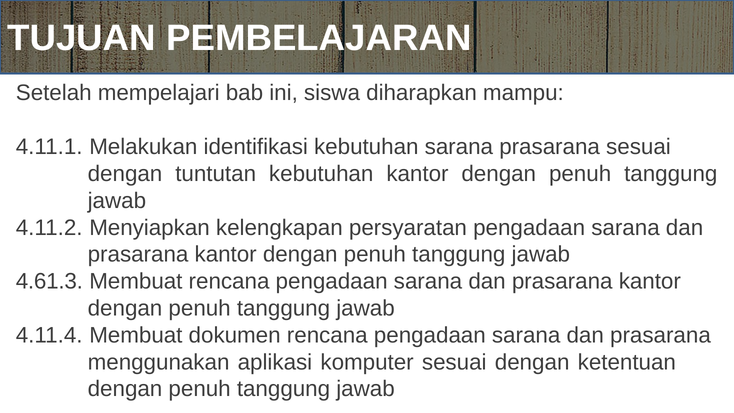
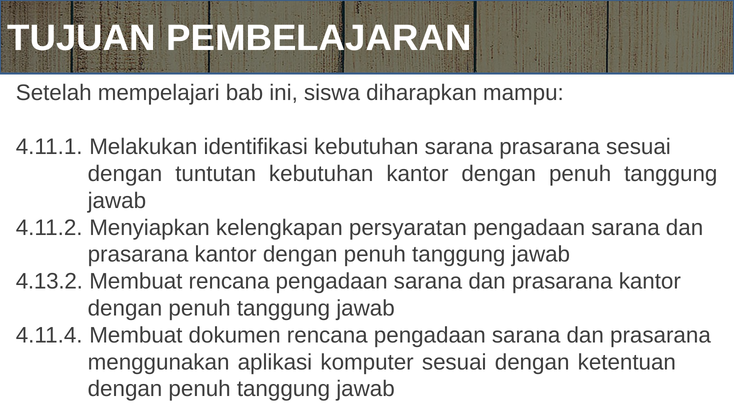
4.61.3: 4.61.3 -> 4.13.2 (49, 281)
